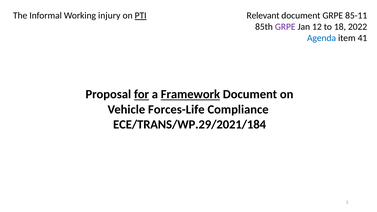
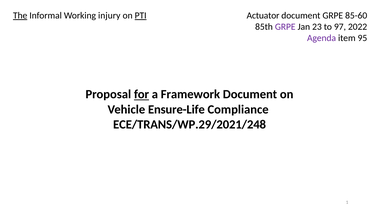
Relevant: Relevant -> Actuator (263, 16)
85-11: 85-11 -> 85-60 (356, 16)
The underline: none -> present (20, 16)
12: 12 -> 23 (317, 27)
18: 18 -> 97 (340, 27)
Agenda colour: blue -> purple (322, 38)
41: 41 -> 95 (362, 38)
Framework underline: present -> none (190, 94)
Forces-Life: Forces-Life -> Ensure-Life (176, 109)
ECE/TRANS/WP.29/2021/184: ECE/TRANS/WP.29/2021/184 -> ECE/TRANS/WP.29/2021/248 (190, 125)
